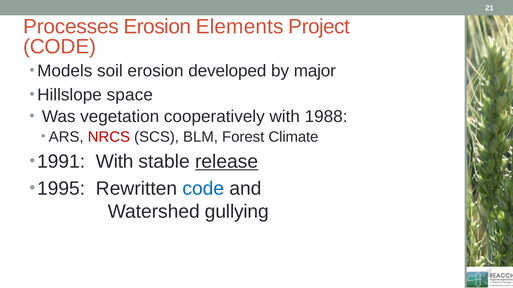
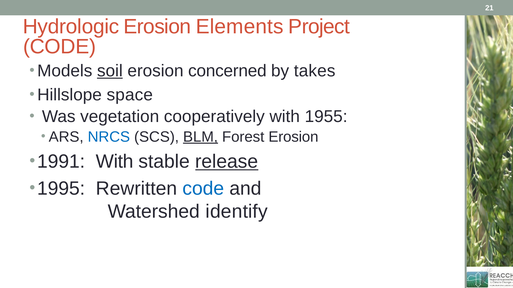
Processes: Processes -> Hydrologic (71, 27)
soil underline: none -> present (110, 71)
developed: developed -> concerned (227, 71)
major: major -> takes (315, 71)
1988: 1988 -> 1955 (326, 117)
NRCS colour: red -> blue (109, 137)
BLM underline: none -> present (201, 137)
Forest Climate: Climate -> Erosion (293, 137)
gullying: gullying -> identify (237, 212)
